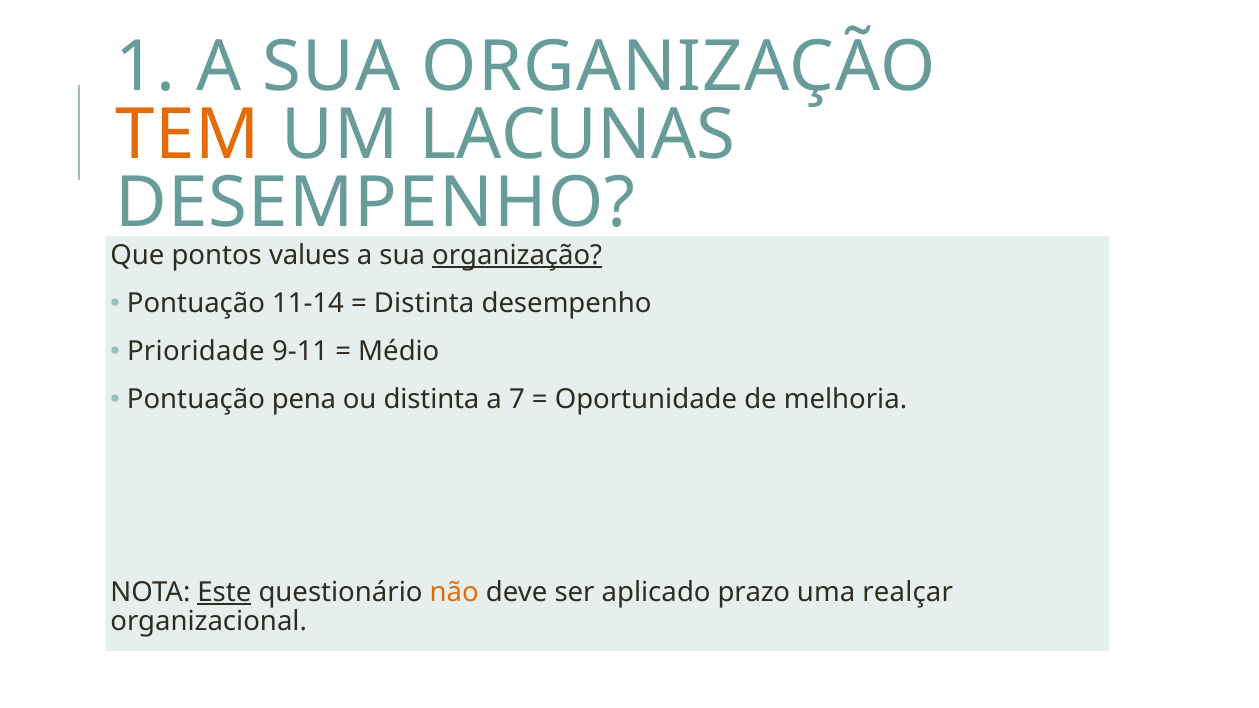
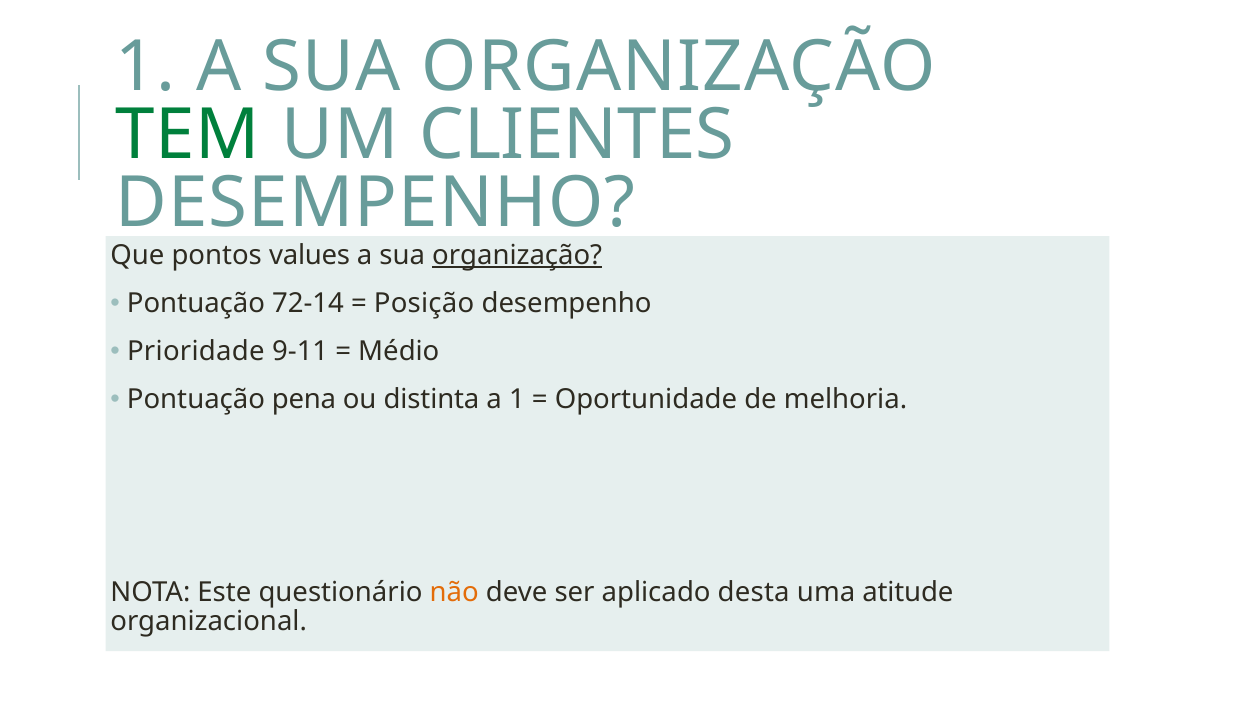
TEM colour: orange -> green (188, 135)
LACUNAS: LACUNAS -> CLIENTES (577, 135)
11-14: 11-14 -> 72-14 (308, 304)
Distinta: Distinta -> Posição (424, 304)
a 7: 7 -> 1 (517, 400)
Este underline: present -> none (224, 592)
prazo: prazo -> desta (754, 592)
realçar: realçar -> atitude (908, 592)
